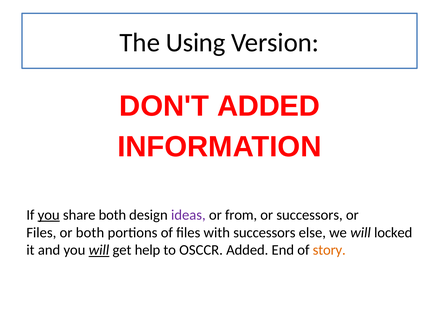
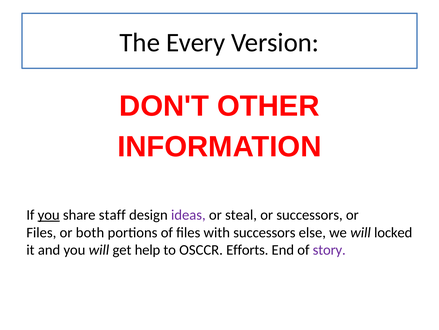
Using: Using -> Every (196, 42)
DON'T ADDED: ADDED -> OTHER (268, 106)
share both: both -> staff (112, 214)
from: from -> steal (241, 214)
will underline: present -> none (99, 250)
OSCCR Added: Added -> Efforts (247, 250)
story colour: orange -> purple (329, 250)
